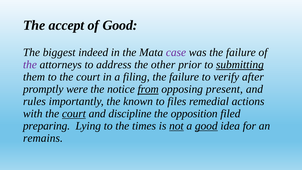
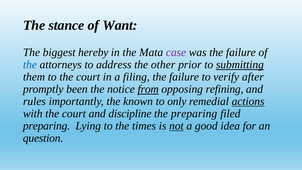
accept: accept -> stance (66, 25)
of Good: Good -> Want (120, 25)
indeed: indeed -> hereby (93, 52)
the colour: purple -> blue (30, 65)
were: were -> been (77, 89)
present: present -> refining (225, 89)
files: files -> only (177, 101)
actions underline: none -> present (248, 101)
court underline: present -> none (74, 114)
the opposition: opposition -> preparing (194, 114)
good underline: present -> none (206, 126)
remains: remains -> question (43, 138)
